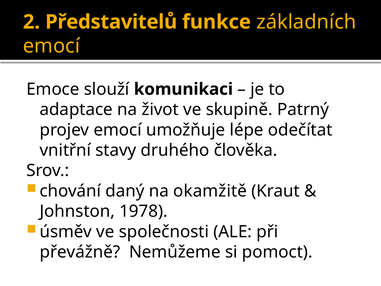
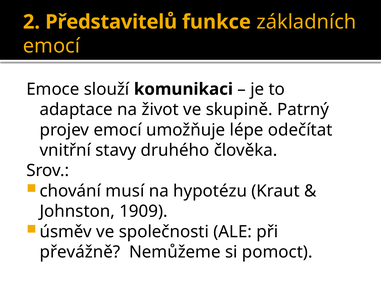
daný: daný -> musí (125, 191)
okamžitě: okamžitě -> hypotézu (210, 191)
1978: 1978 -> 1909 (143, 211)
